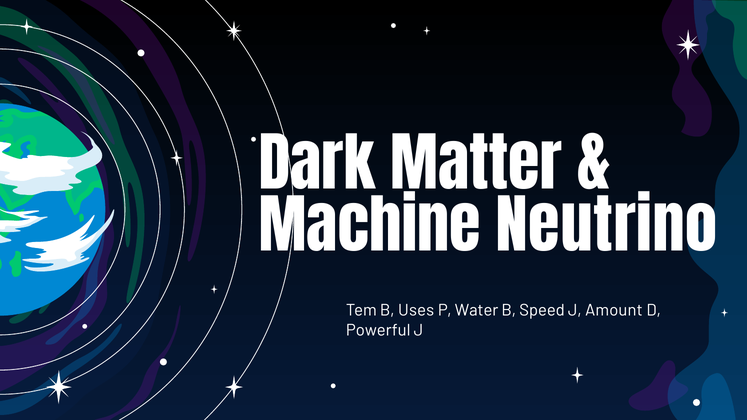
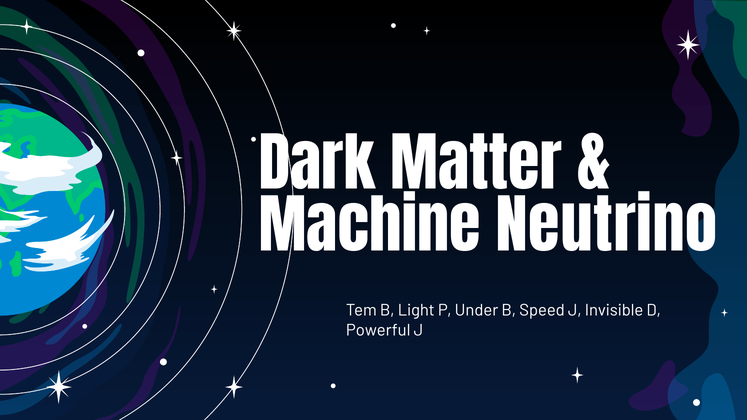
Uses: Uses -> Light (416, 311)
Water: Water -> Under (477, 311)
Amount: Amount -> Invisible (614, 311)
